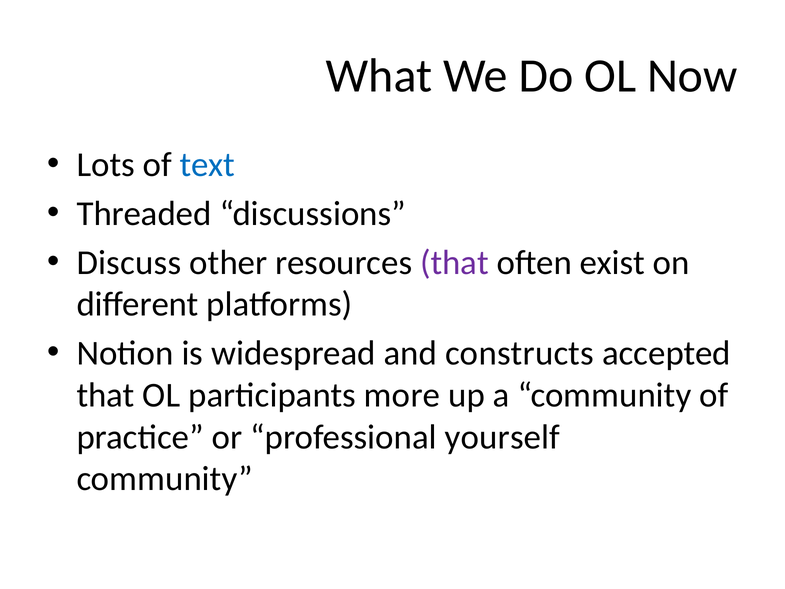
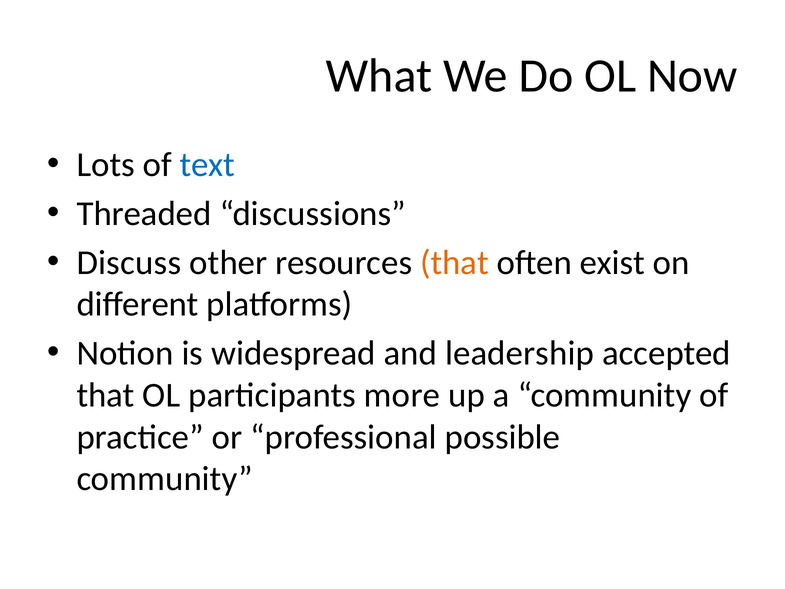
that colour: purple -> orange (454, 262)
constructs: constructs -> leadership (520, 353)
yourself: yourself -> possible (503, 437)
